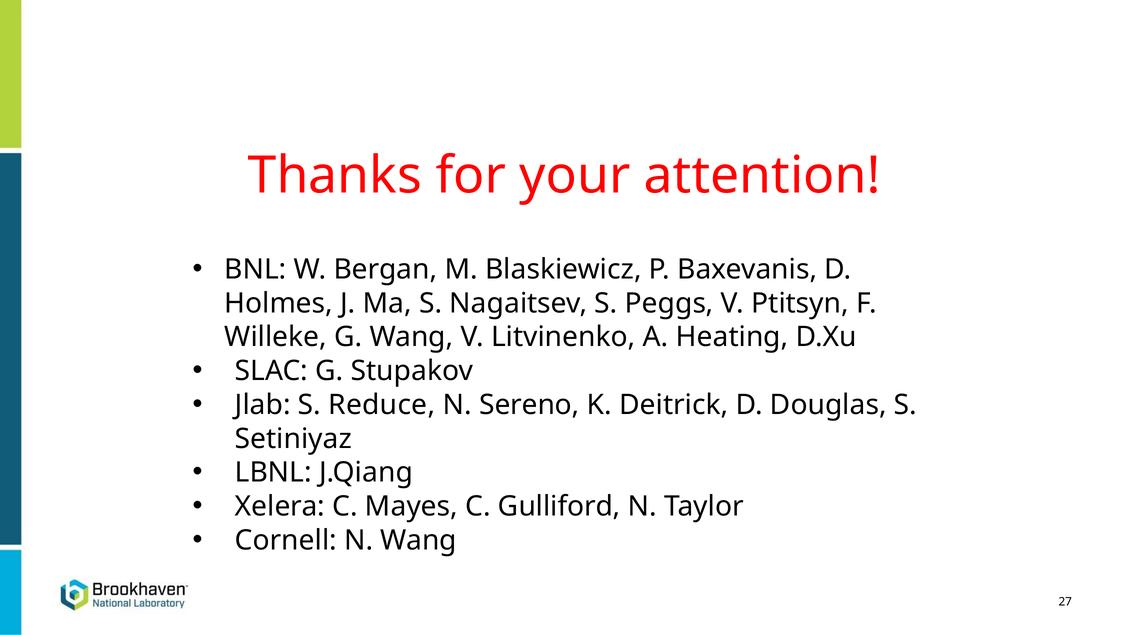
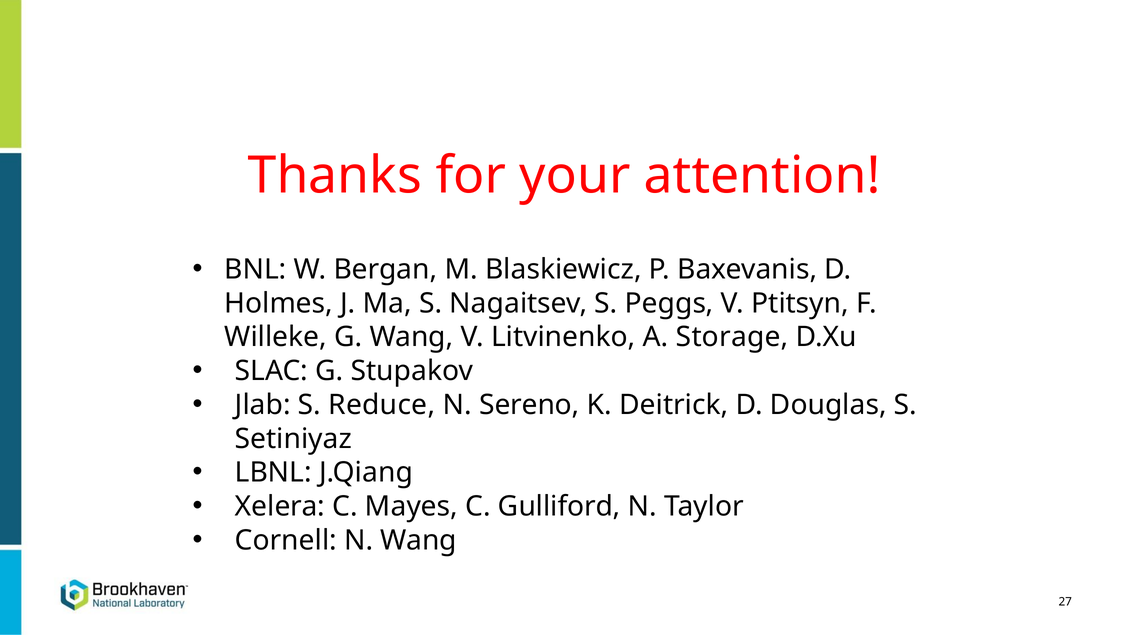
Heating: Heating -> Storage (732, 337)
